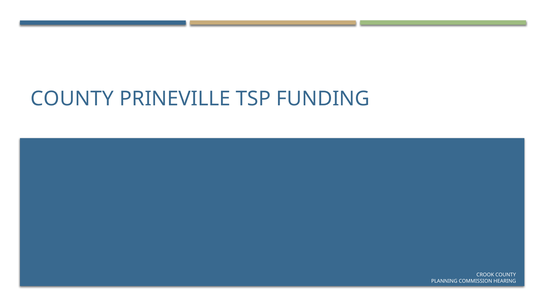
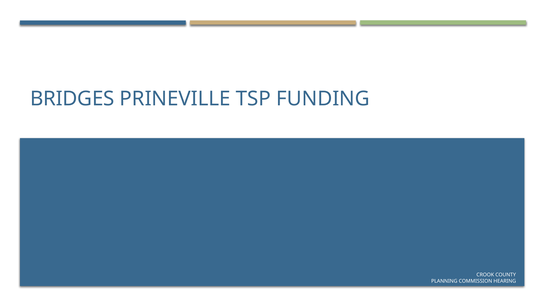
COUNTY: COUNTY -> BRIDGES (72, 99)
